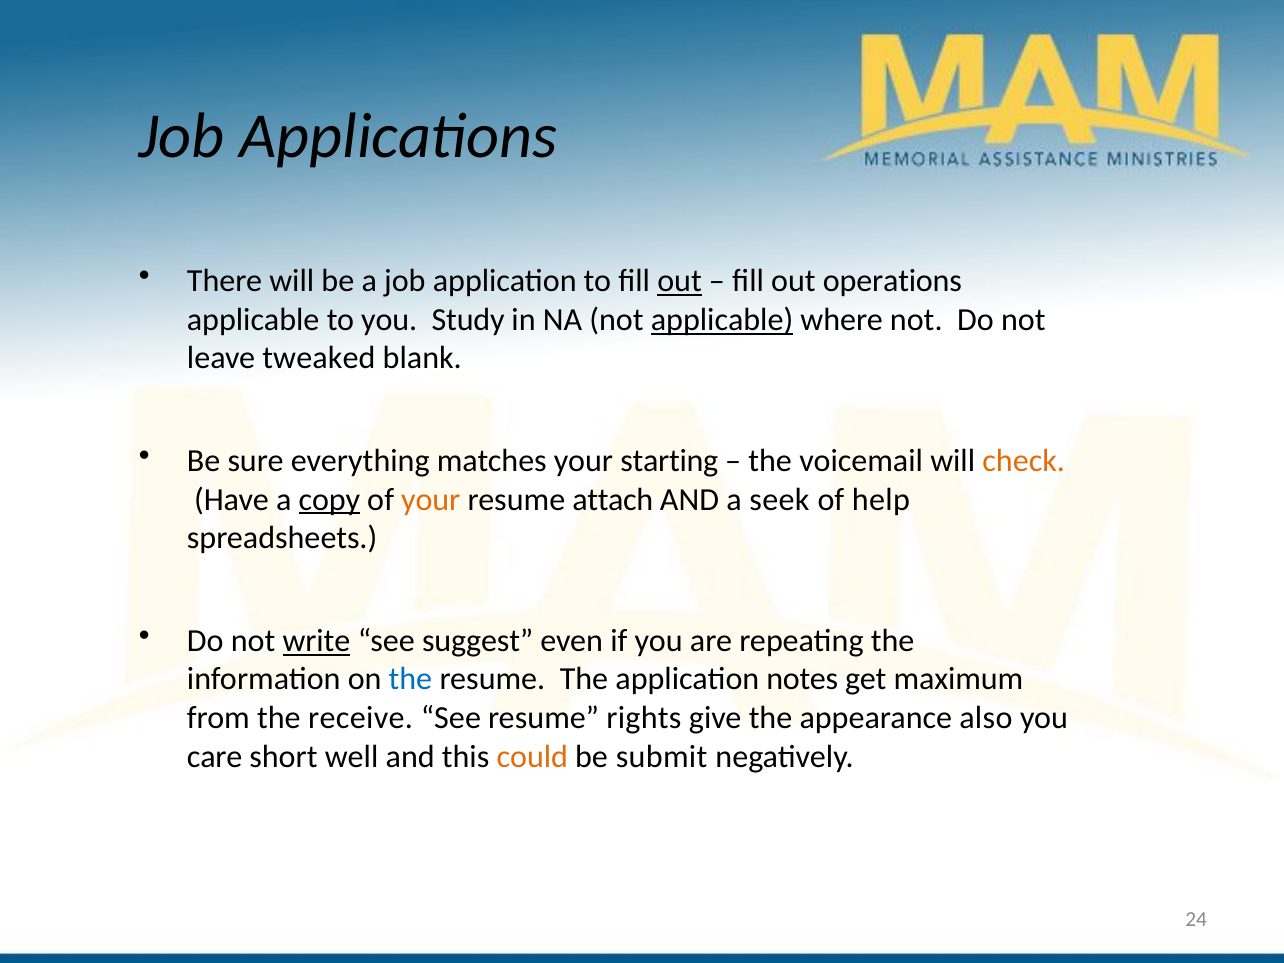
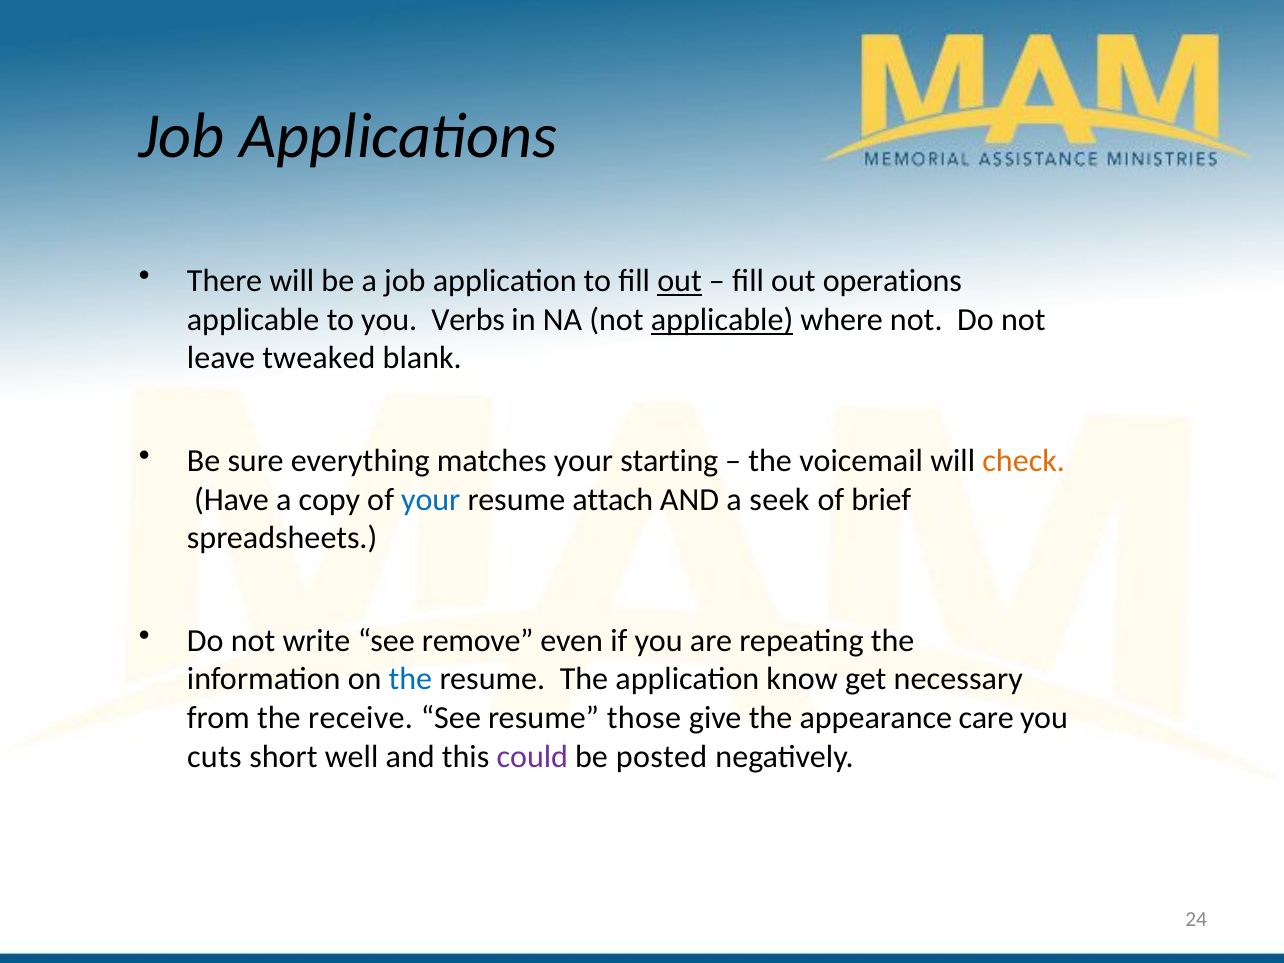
Study: Study -> Verbs (468, 320)
copy underline: present -> none (329, 500)
your colour: orange -> blue (431, 500)
help: help -> brief (881, 500)
write underline: present -> none (316, 641)
suggest: suggest -> remove (478, 641)
notes: notes -> know (802, 679)
maximum: maximum -> necessary (958, 679)
rights: rights -> those (644, 718)
also: also -> care (986, 718)
care: care -> cuts (214, 756)
could colour: orange -> purple (532, 756)
submit: submit -> posted (662, 756)
